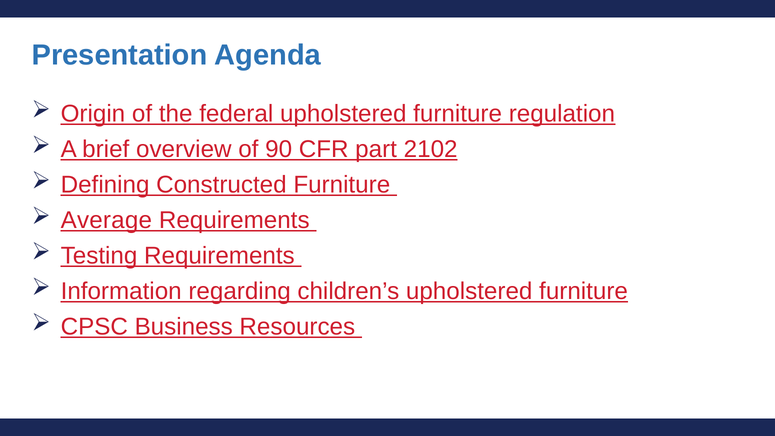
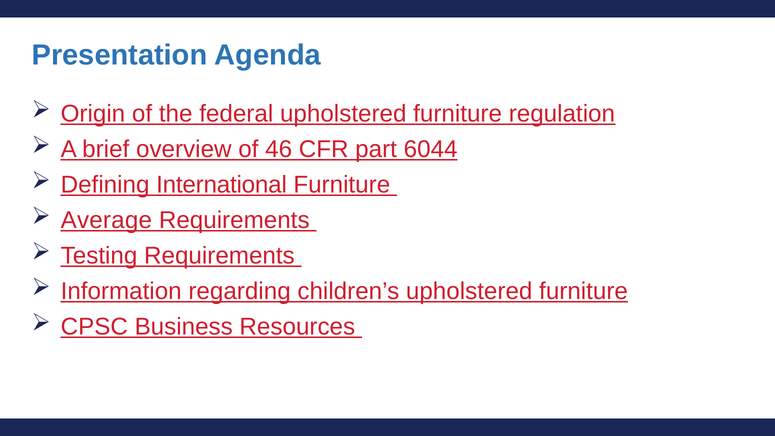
90: 90 -> 46 (279, 149)
2102: 2102 -> 6044 (431, 149)
Constructed: Constructed -> International (222, 185)
